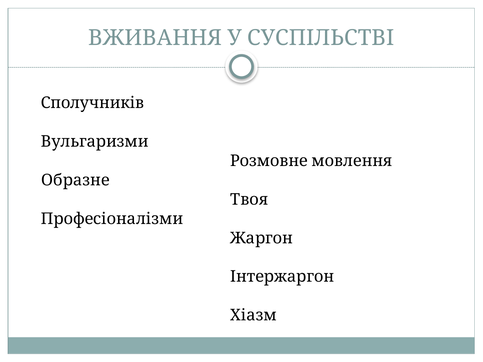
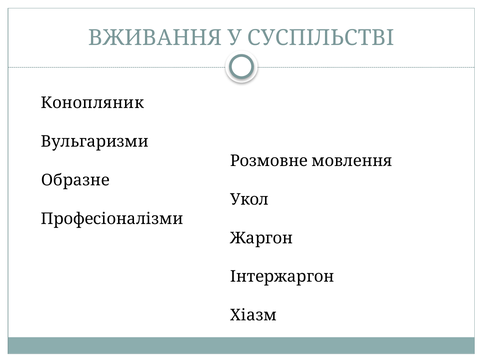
Сполучників: Сполучників -> Конопляник (92, 103)
Твоя: Твоя -> Укол (249, 200)
